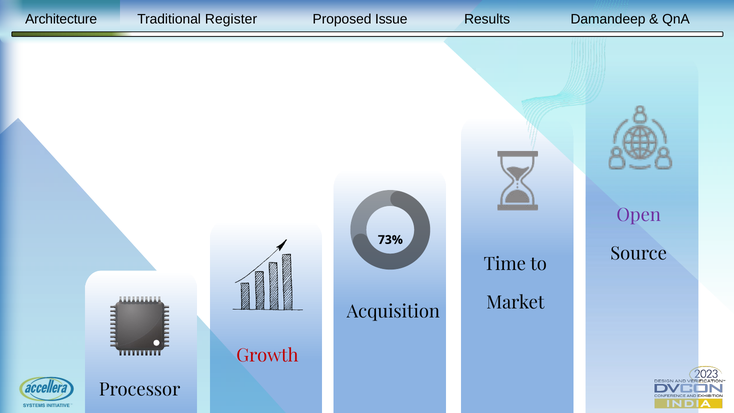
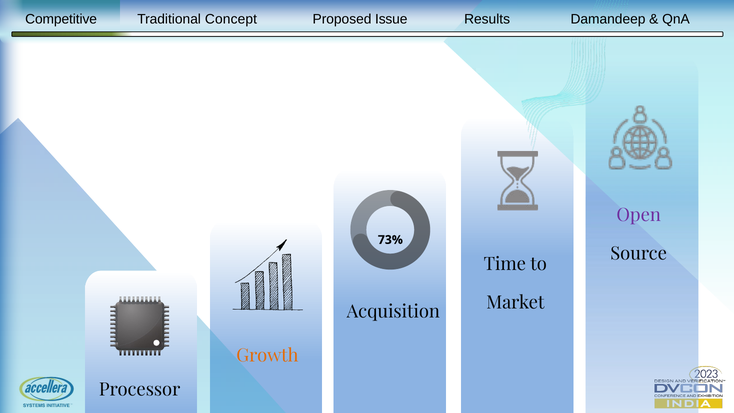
Architecture: Architecture -> Competitive (61, 19)
Register: Register -> Concept (231, 19)
Growth colour: red -> orange (267, 356)
